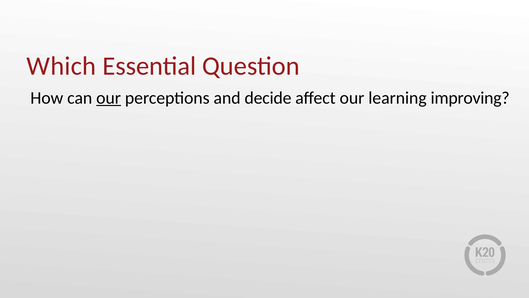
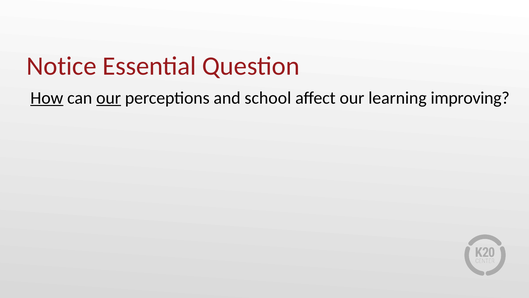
Which: Which -> Notice (61, 66)
How underline: none -> present (47, 98)
decide: decide -> school (268, 98)
